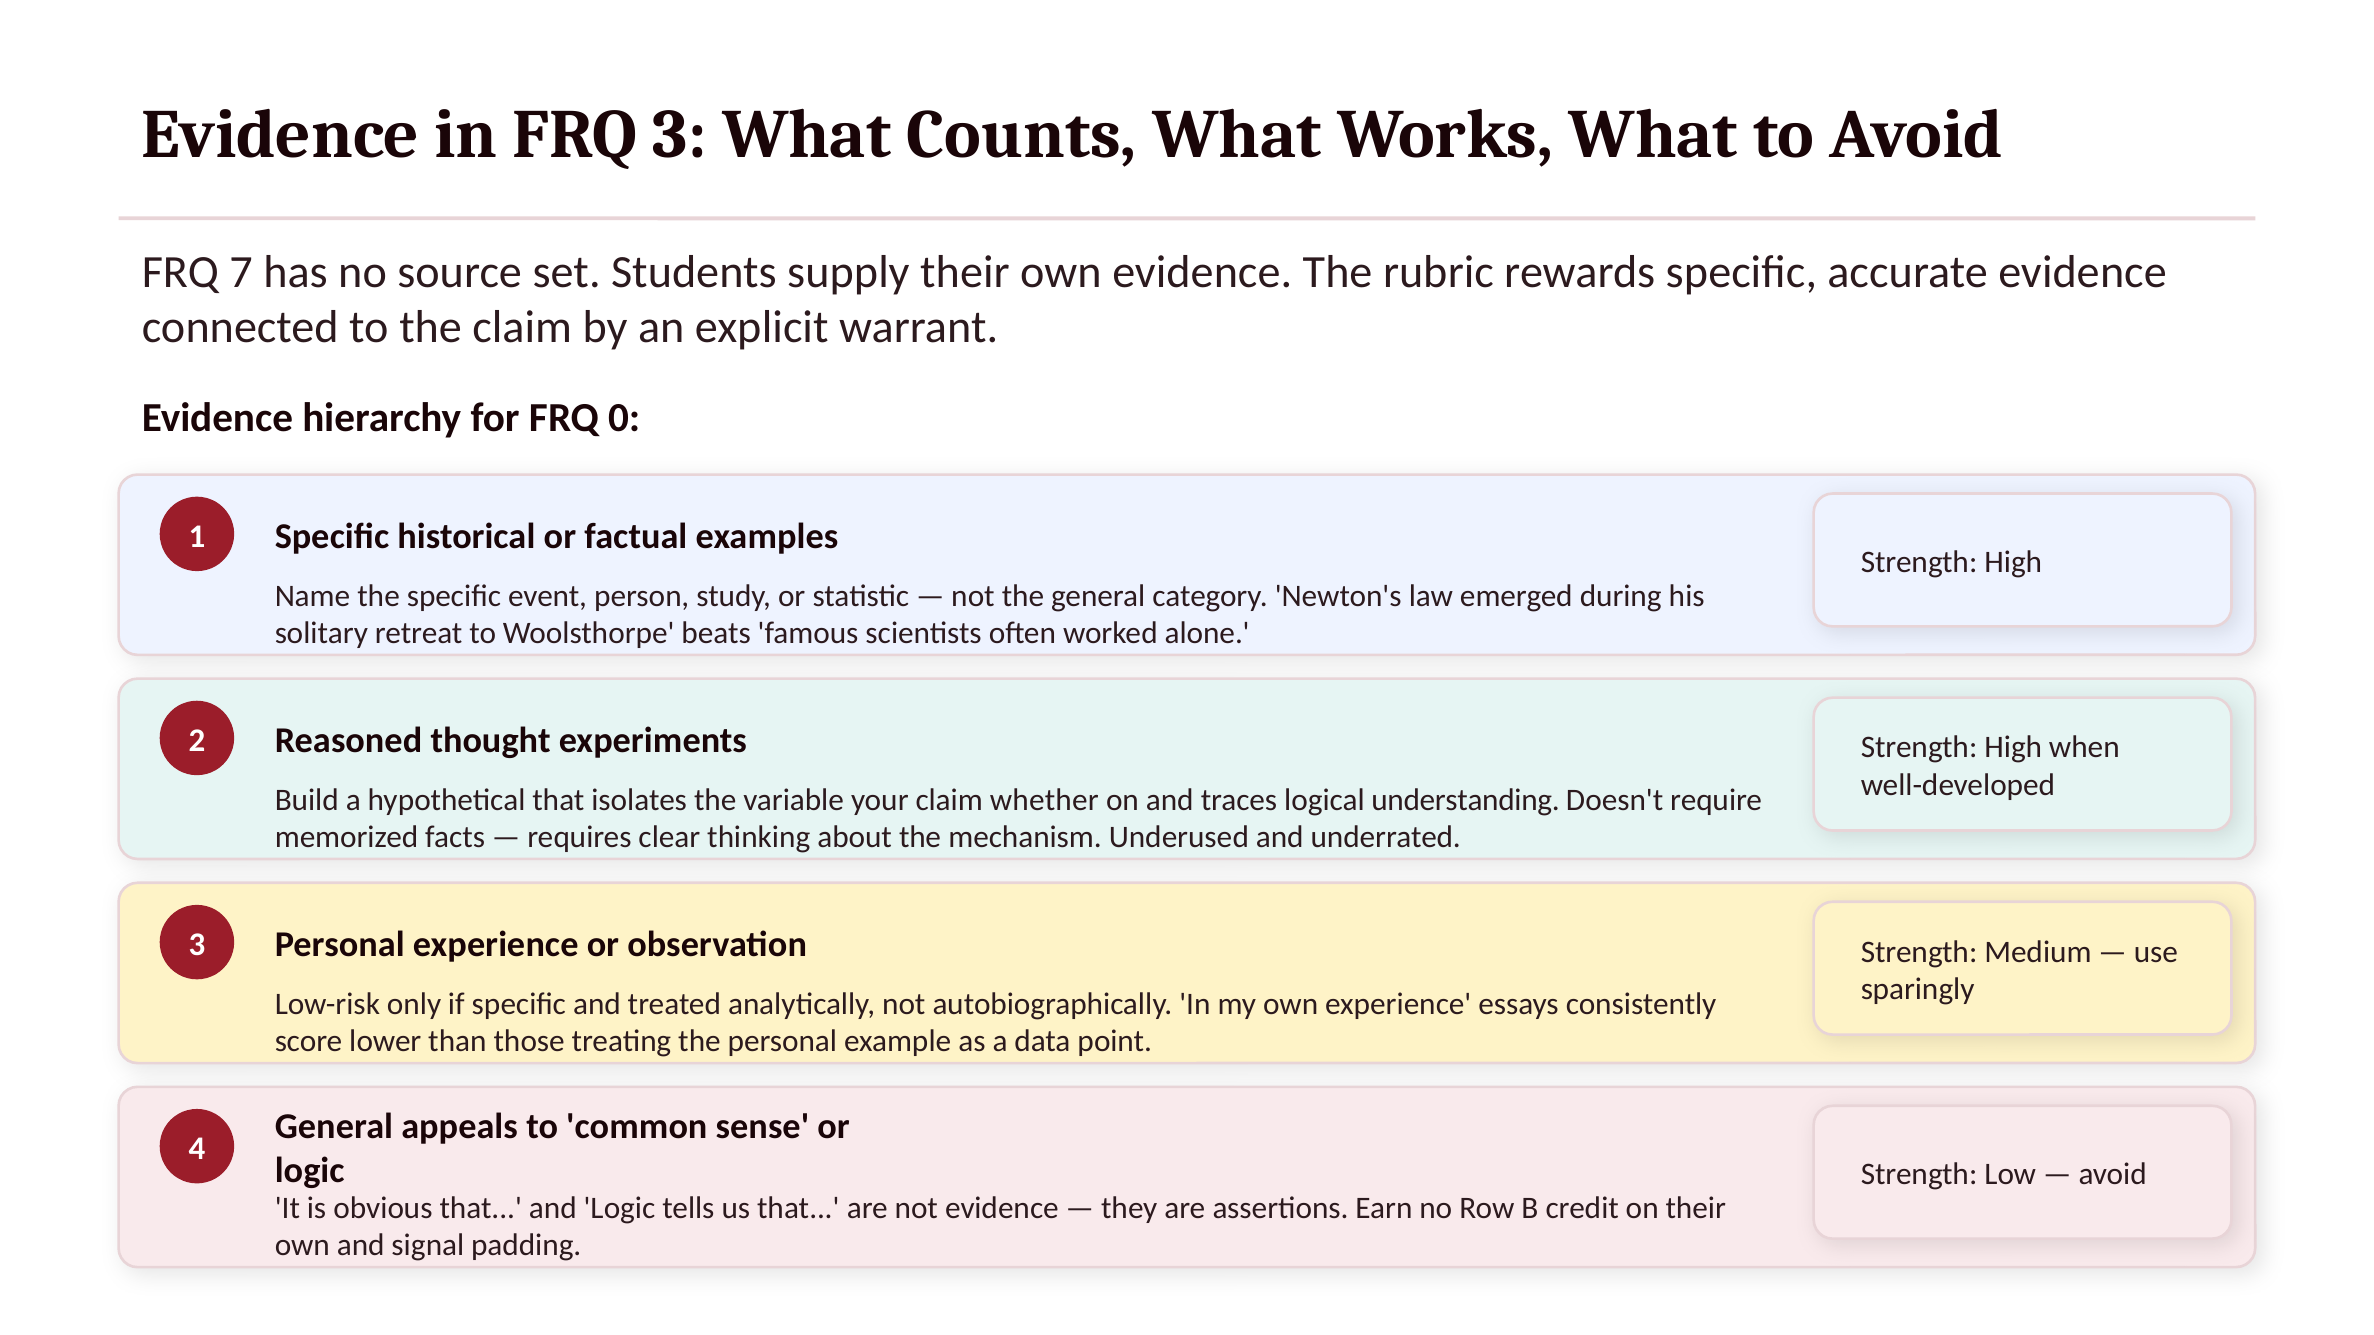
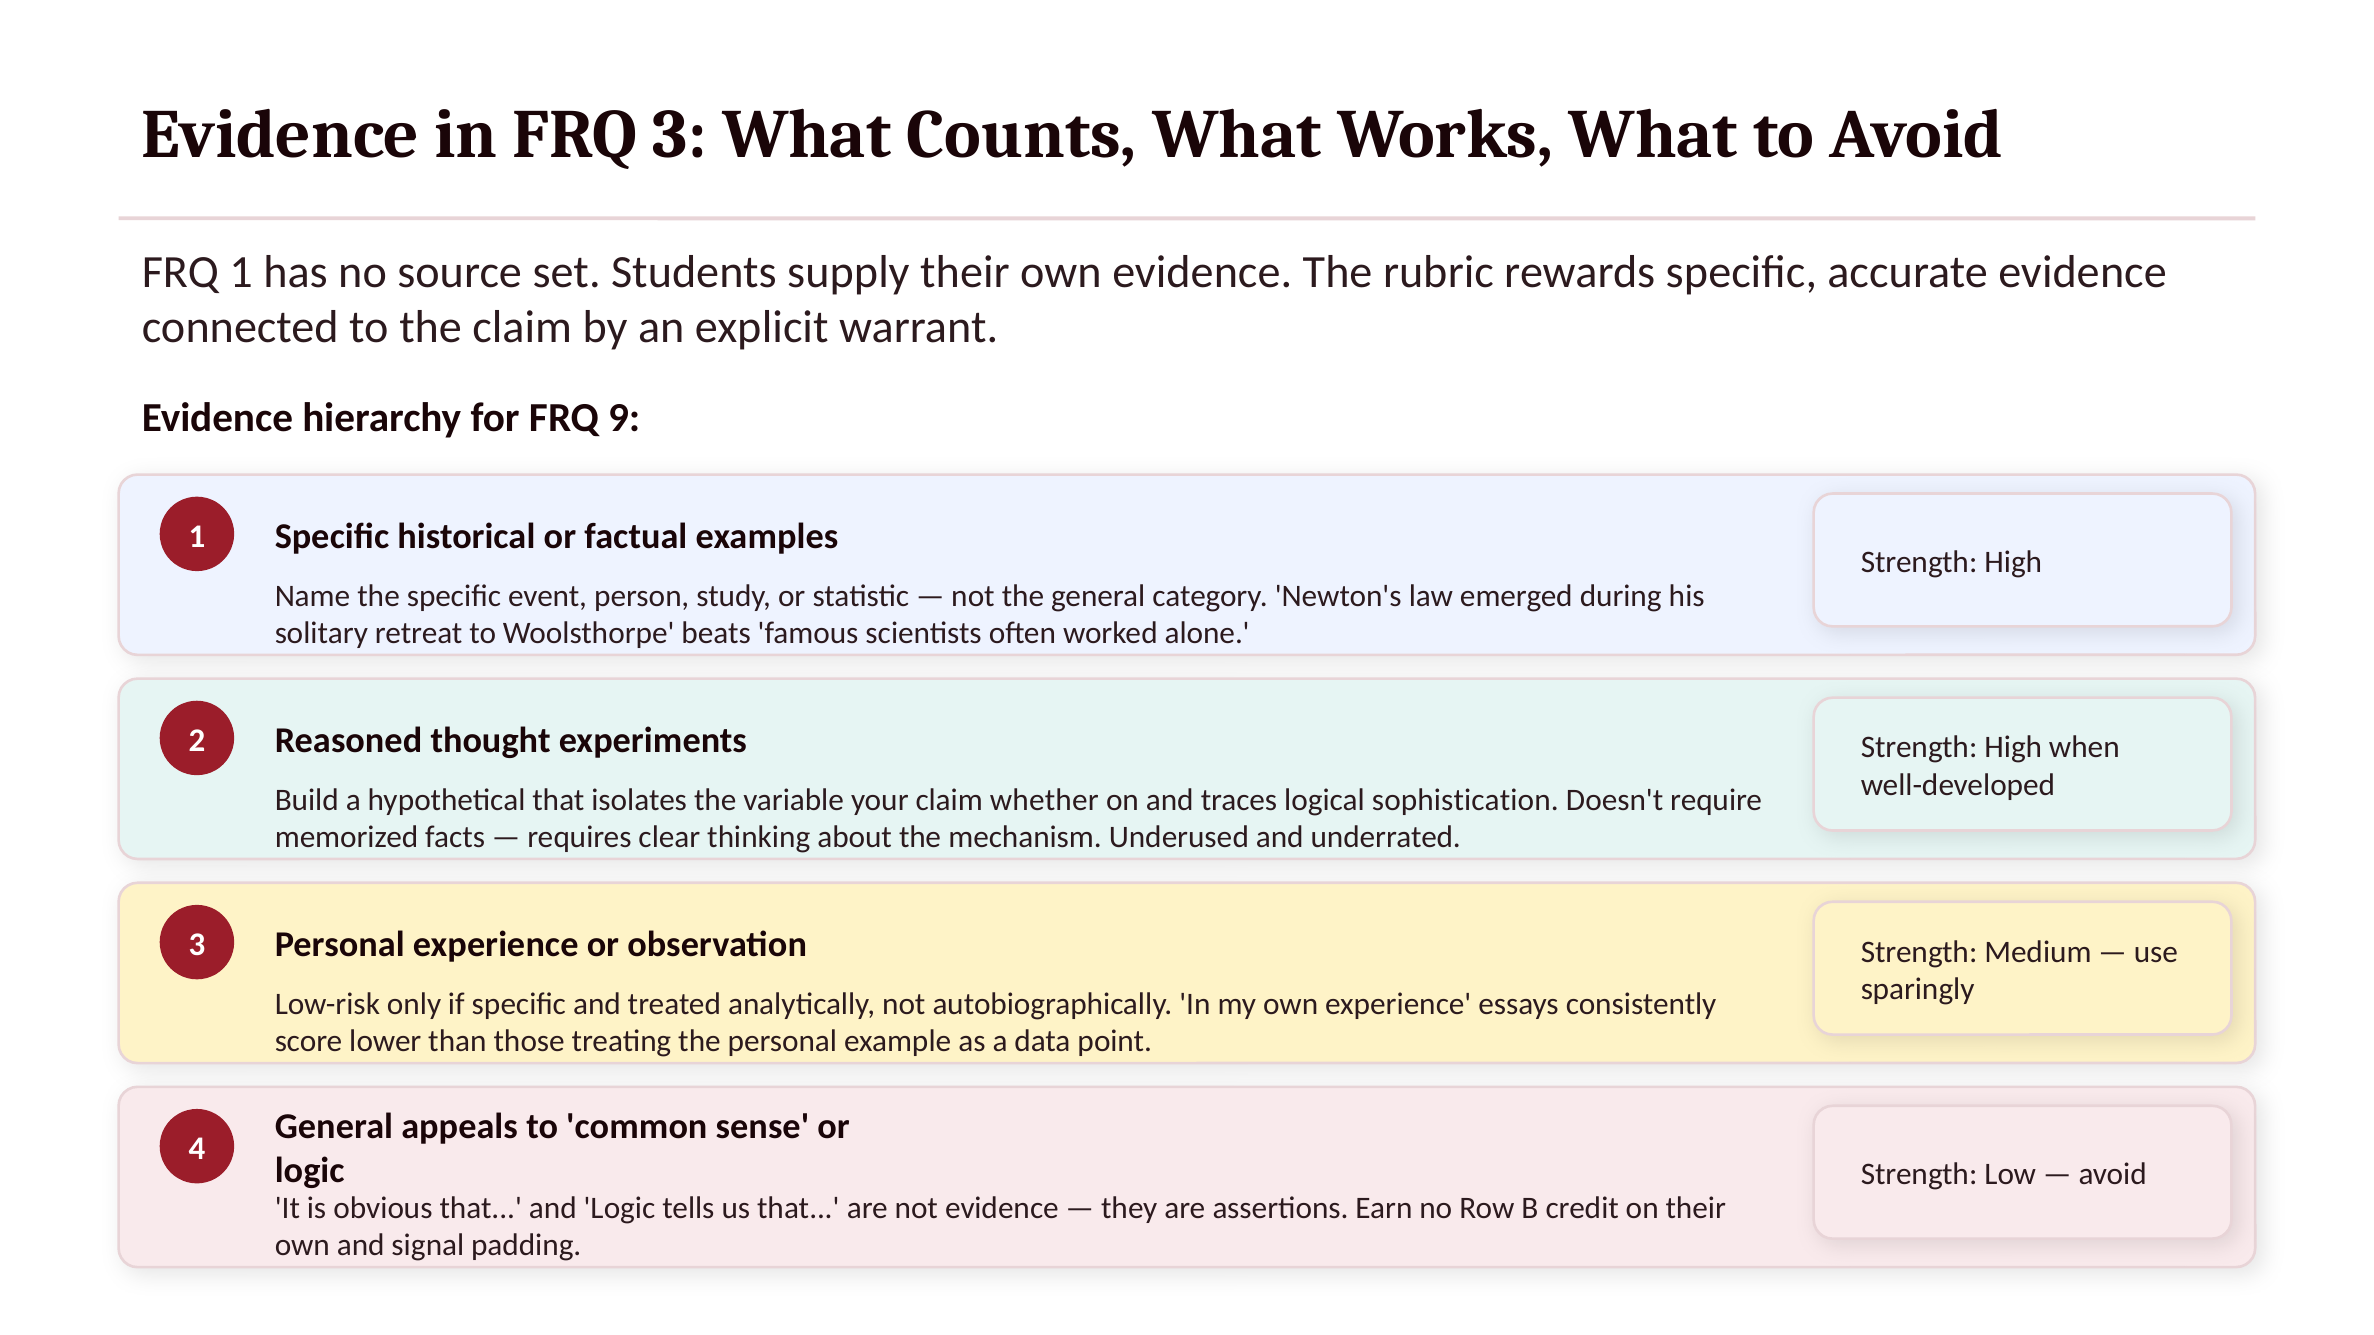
FRQ 7: 7 -> 1 (241, 272)
0: 0 -> 9 (624, 418)
understanding: understanding -> sophistication (1465, 800)
